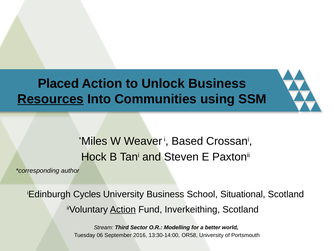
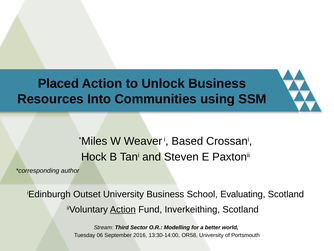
Resources underline: present -> none (51, 99)
Cycles: Cycles -> Outset (87, 194)
Situational: Situational -> Evaluating (243, 194)
